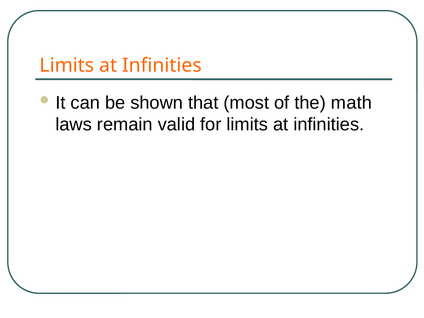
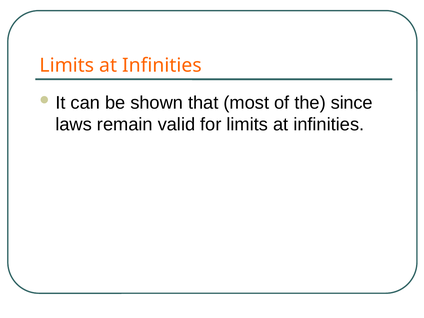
math: math -> since (352, 103)
